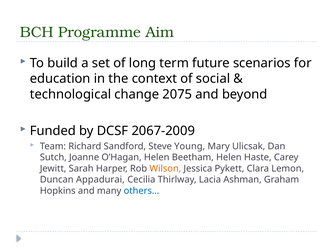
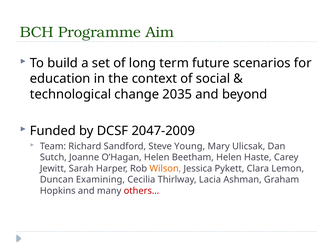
2075: 2075 -> 2035 (177, 94)
2067-2009: 2067-2009 -> 2047-2009 (163, 131)
Appadurai: Appadurai -> Examining (100, 179)
others… colour: blue -> red (141, 191)
